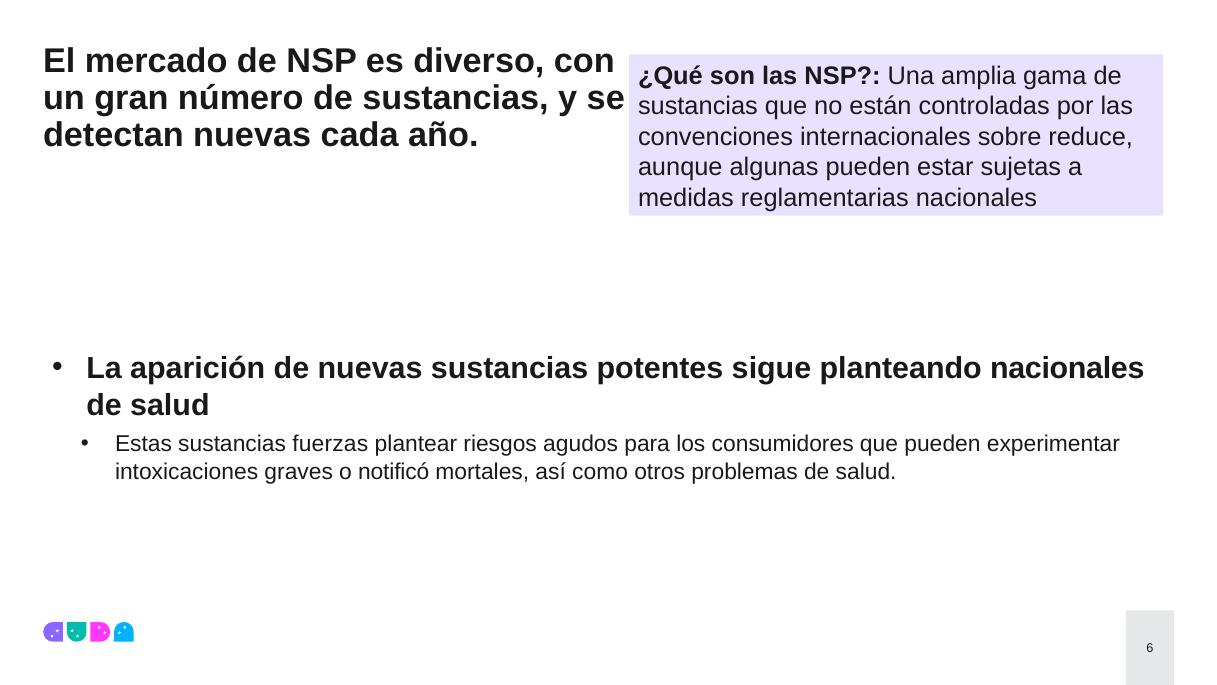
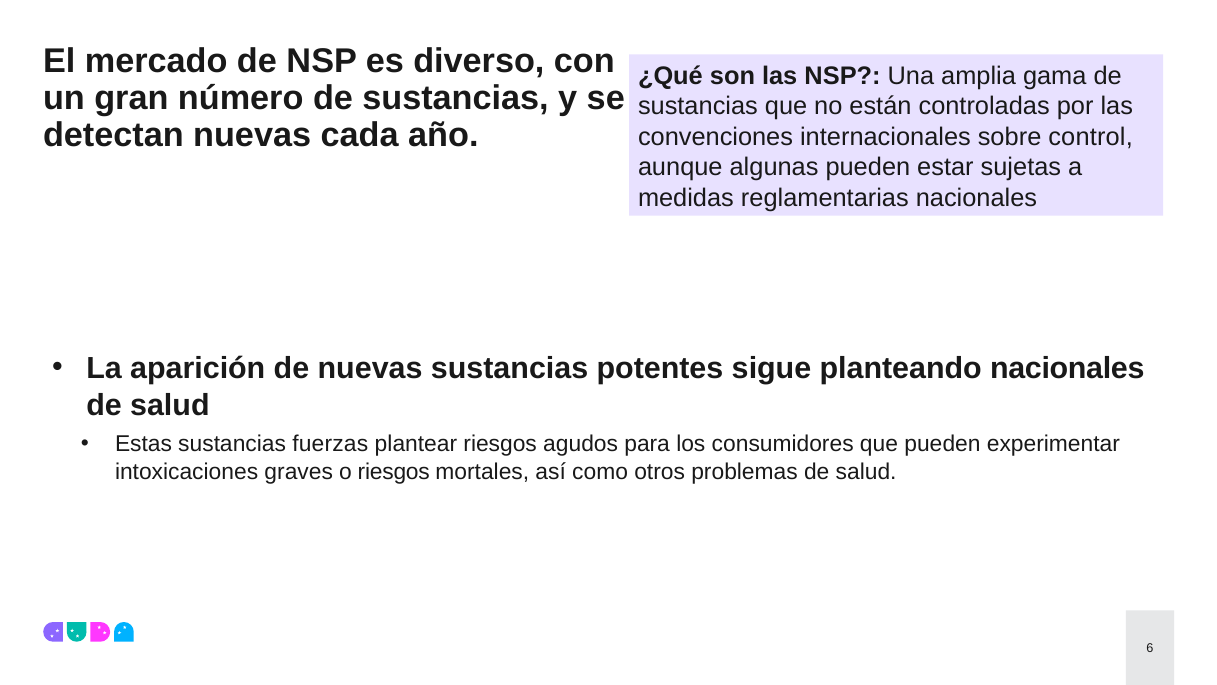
reduce: reduce -> control (1091, 137)
o notificó: notificó -> riesgos (394, 471)
